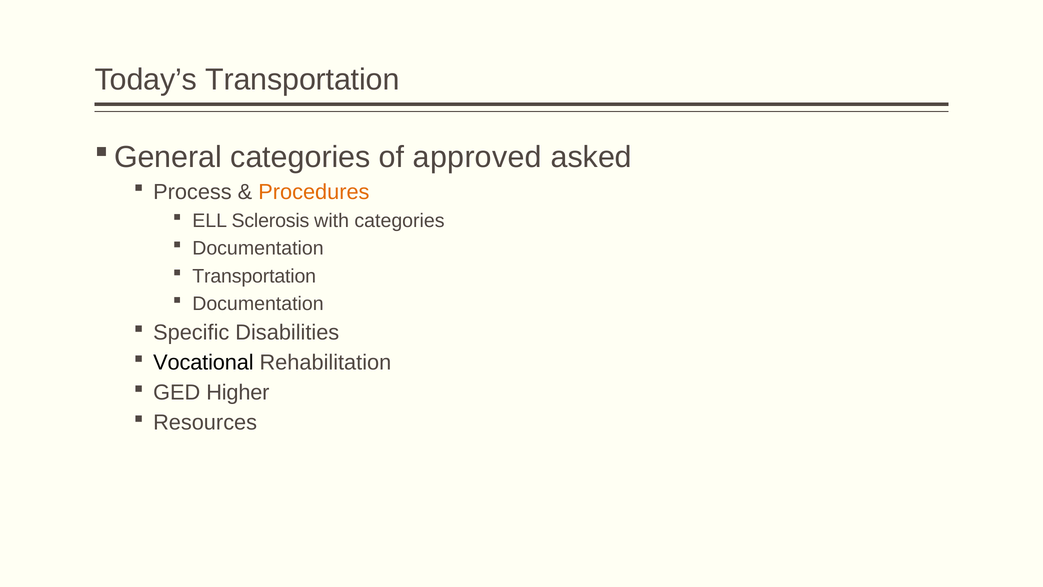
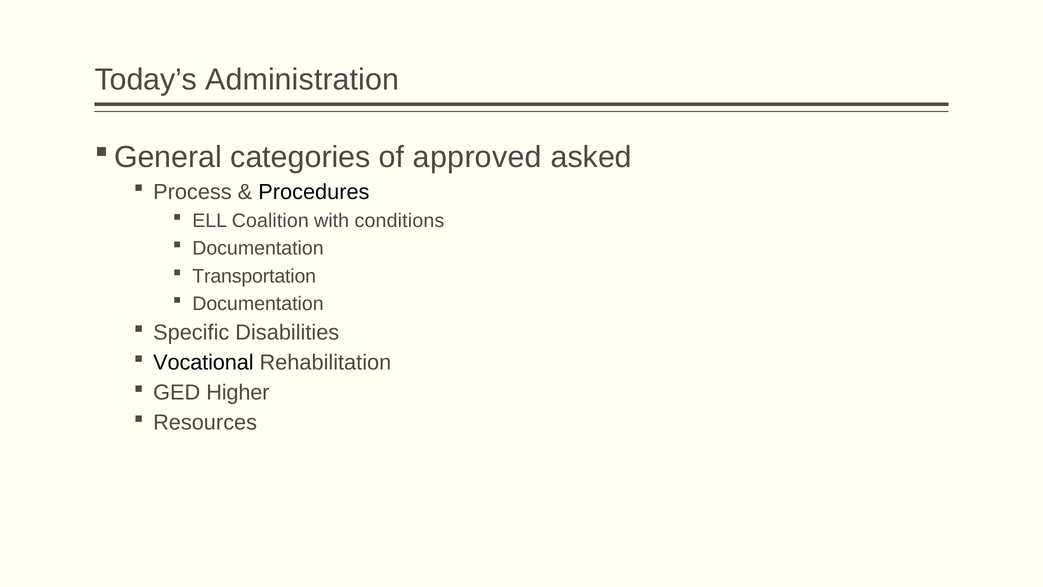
Today’s Transportation: Transportation -> Administration (302, 80)
Procedures colour: orange -> black (314, 192)
Sclerosis: Sclerosis -> Coalition (270, 221)
with categories: categories -> conditions (399, 221)
